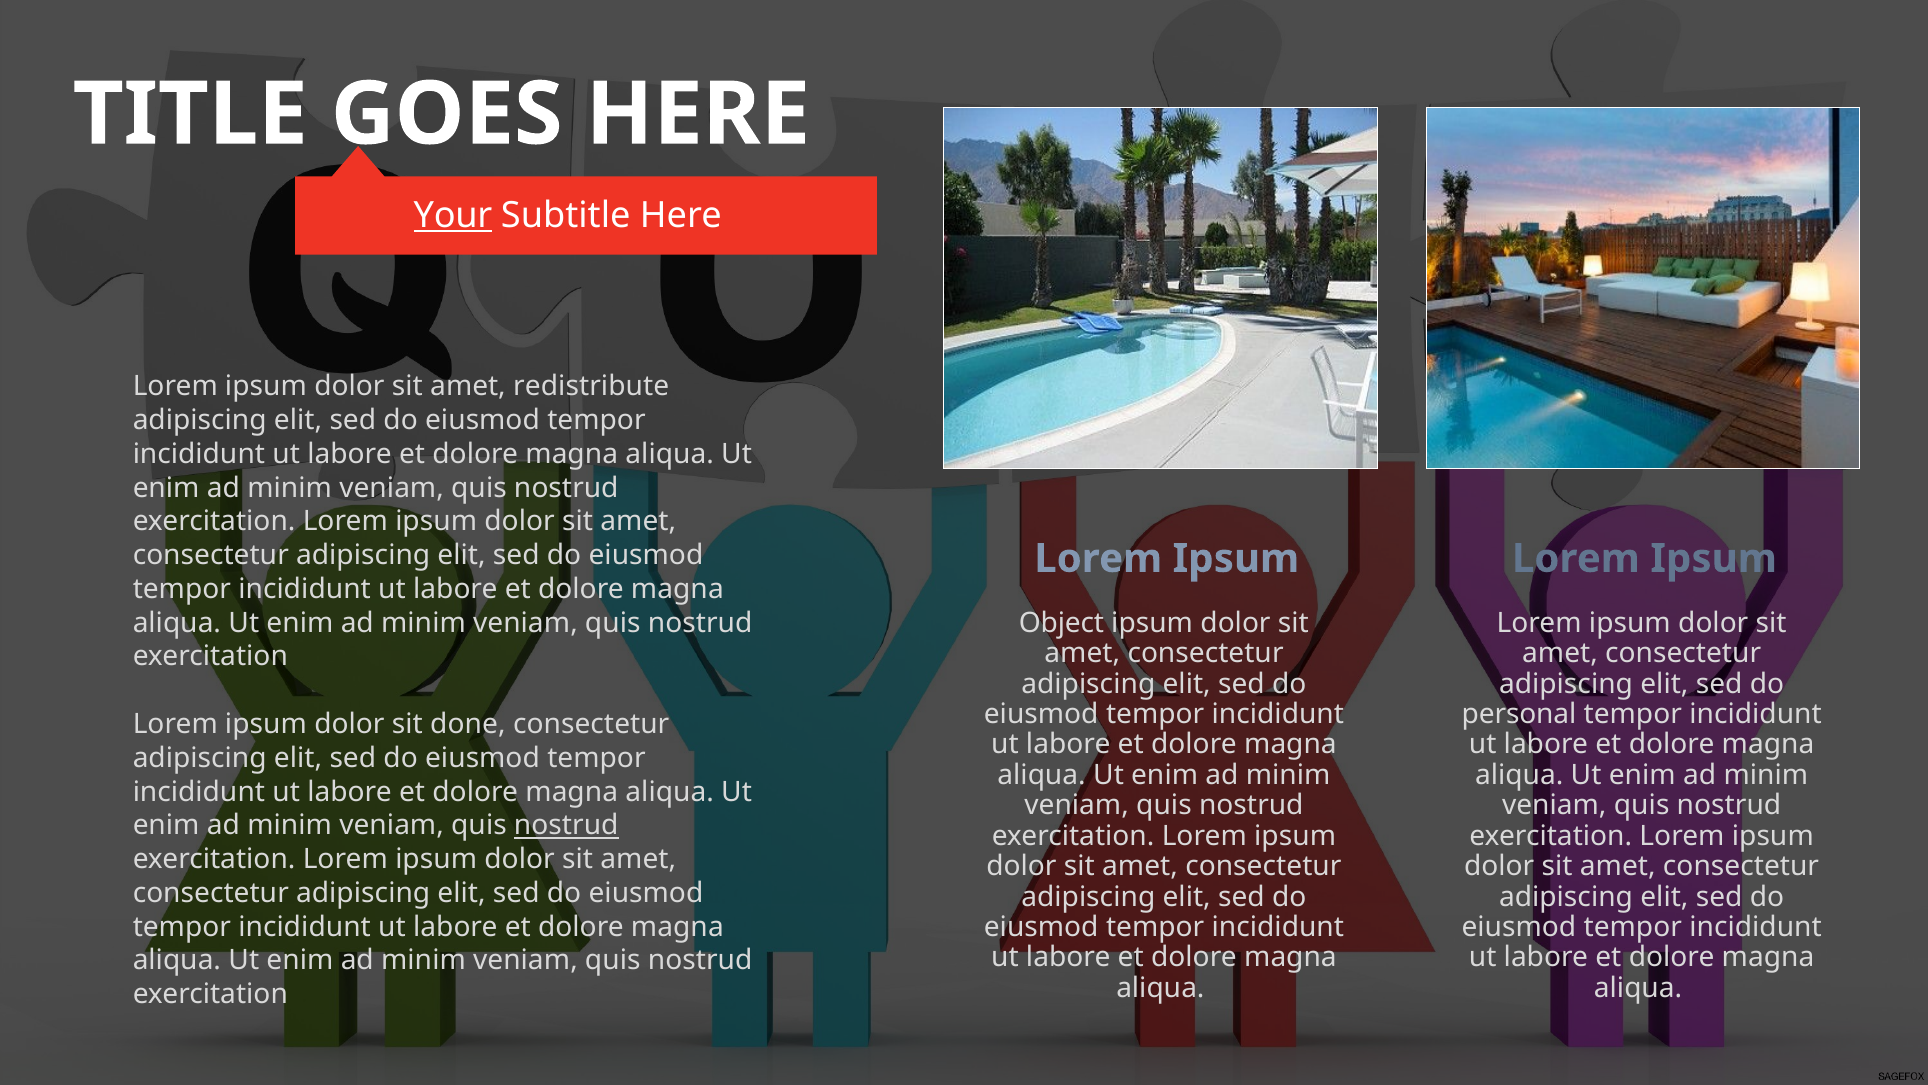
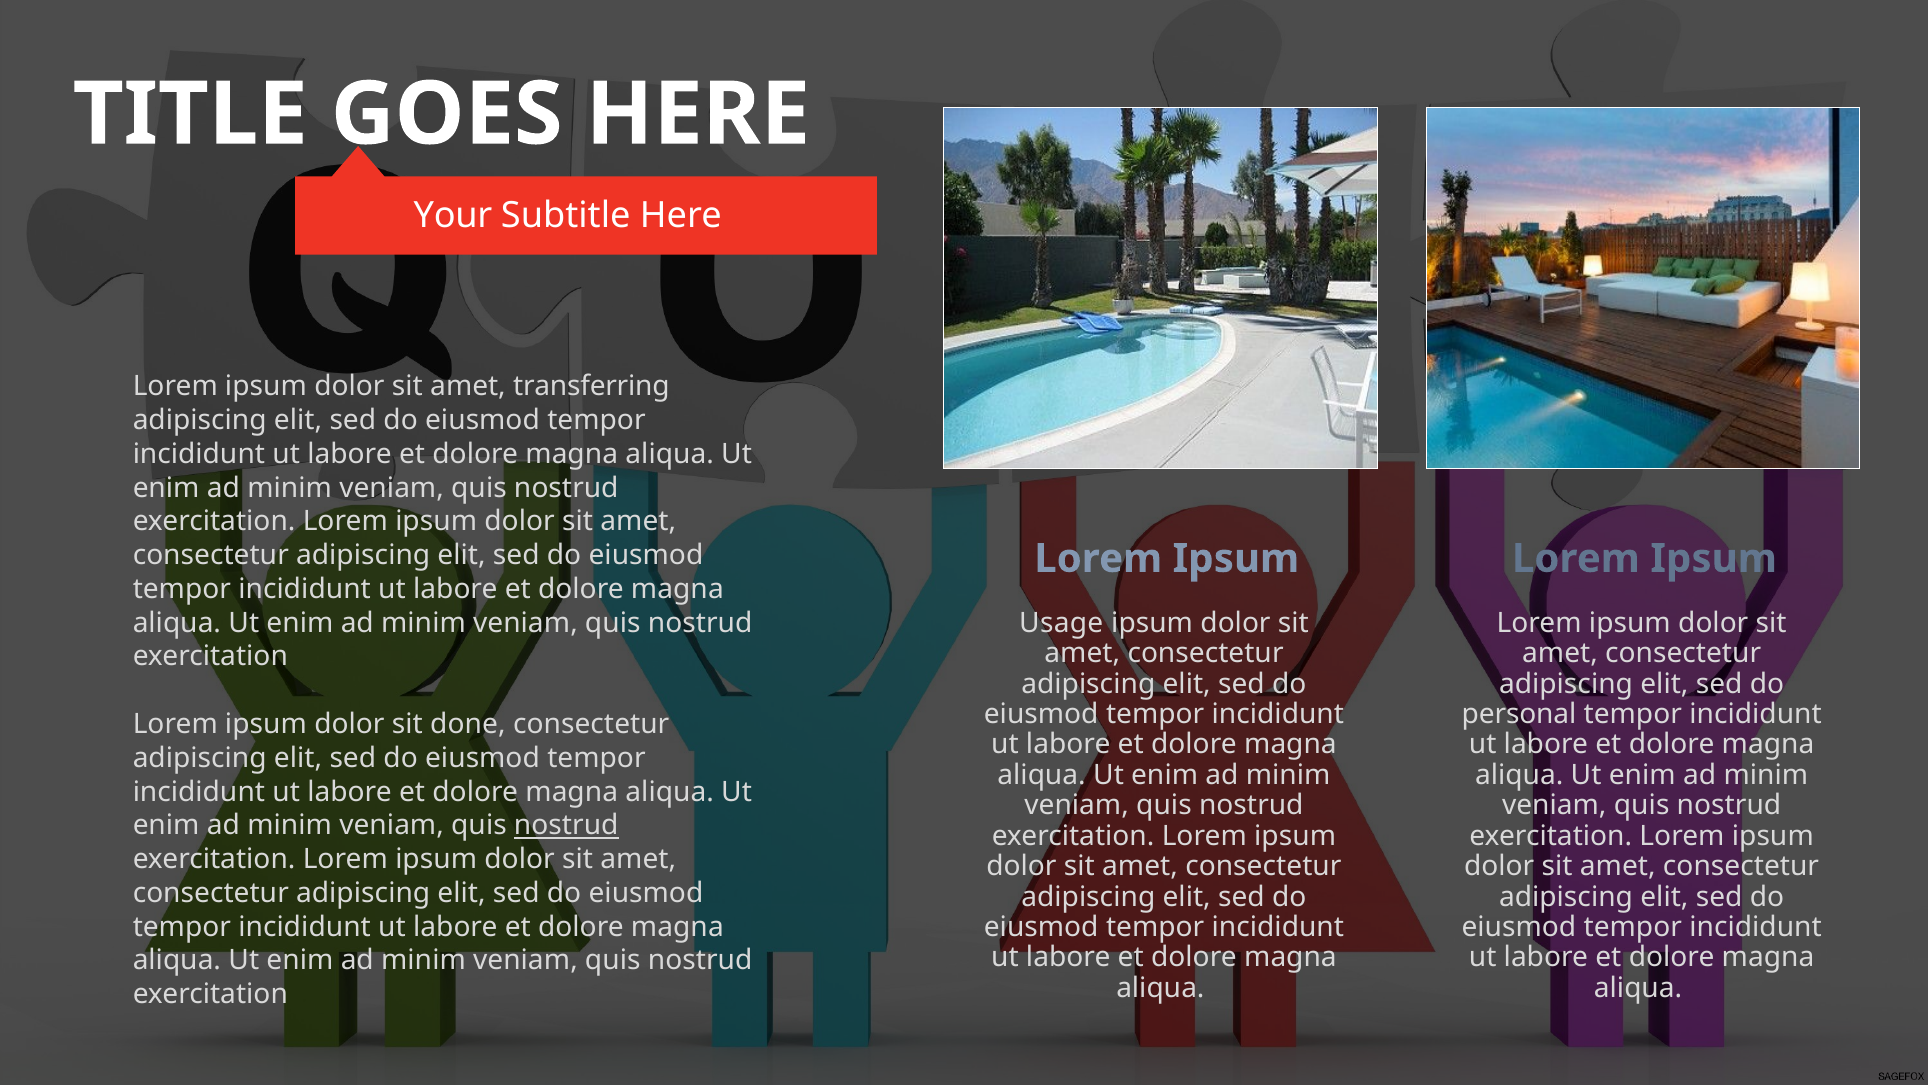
Your underline: present -> none (453, 216)
redistribute: redistribute -> transferring (591, 386)
Object: Object -> Usage (1061, 623)
